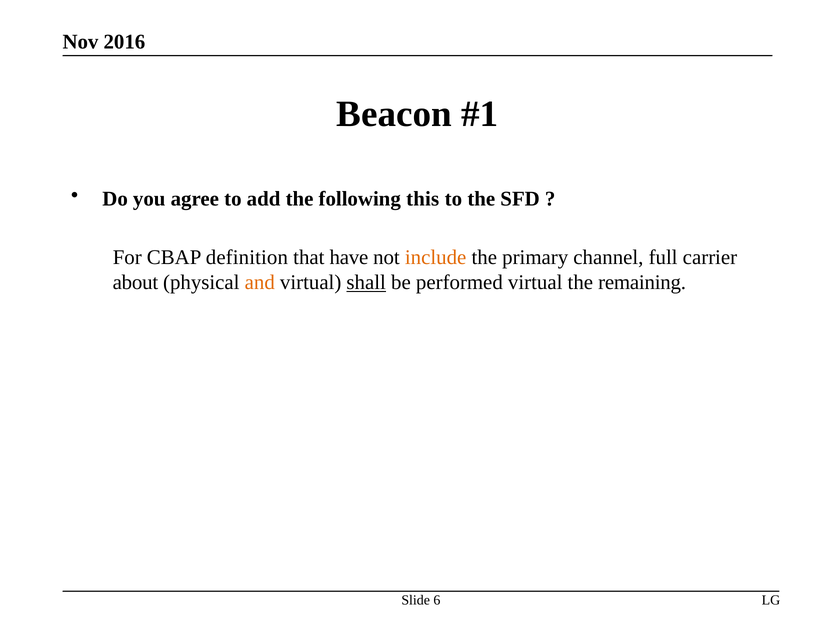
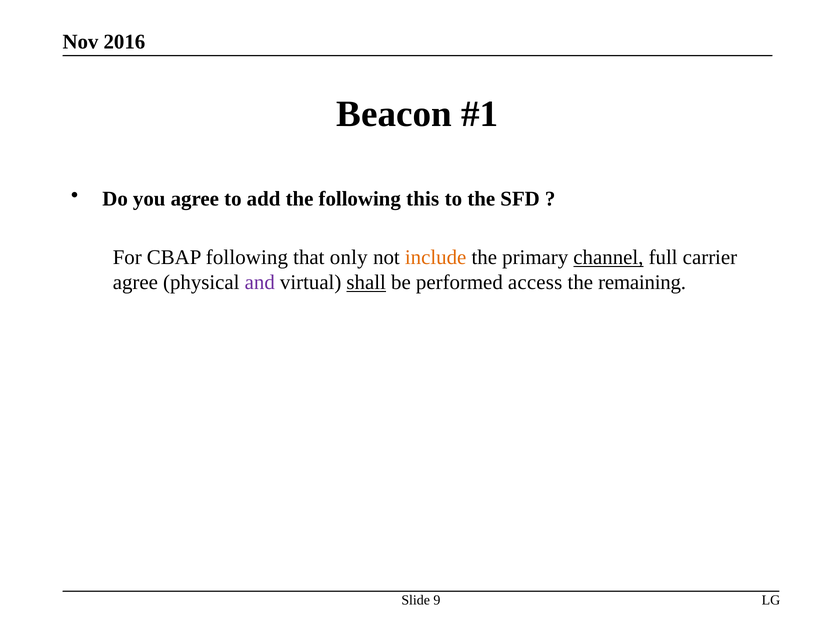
CBAP definition: definition -> following (247, 258)
have: have -> only (349, 258)
channel underline: none -> present (608, 258)
about: about -> agree (135, 283)
and colour: orange -> purple (260, 283)
performed virtual: virtual -> access (535, 283)
6: 6 -> 9 (437, 601)
